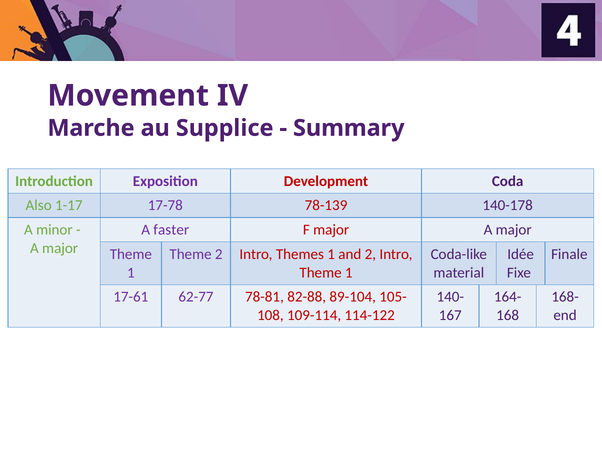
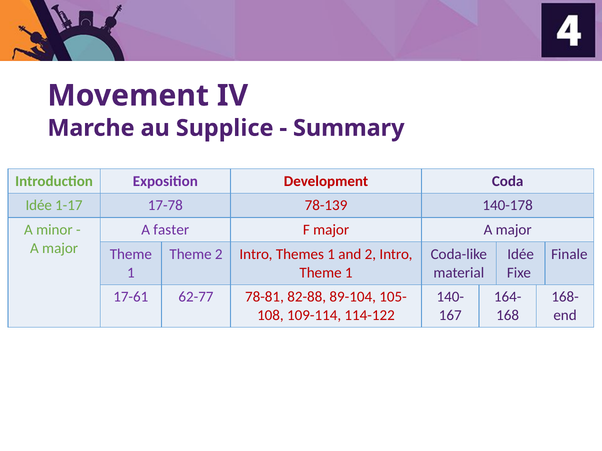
Also: Also -> Idée (39, 206)
